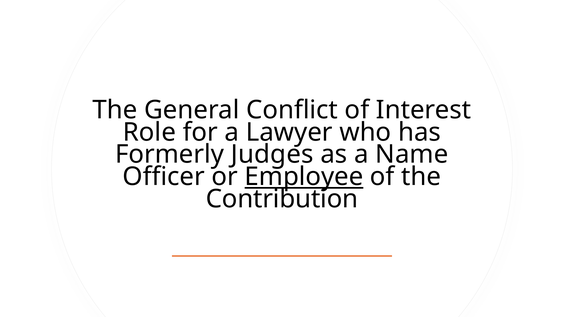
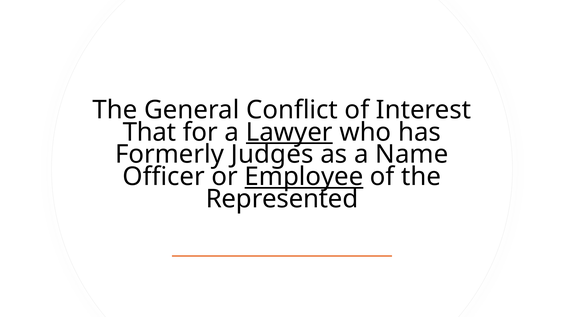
Role: Role -> That (150, 132)
Lawyer underline: none -> present (289, 132)
Contribution: Contribution -> Represented (282, 199)
